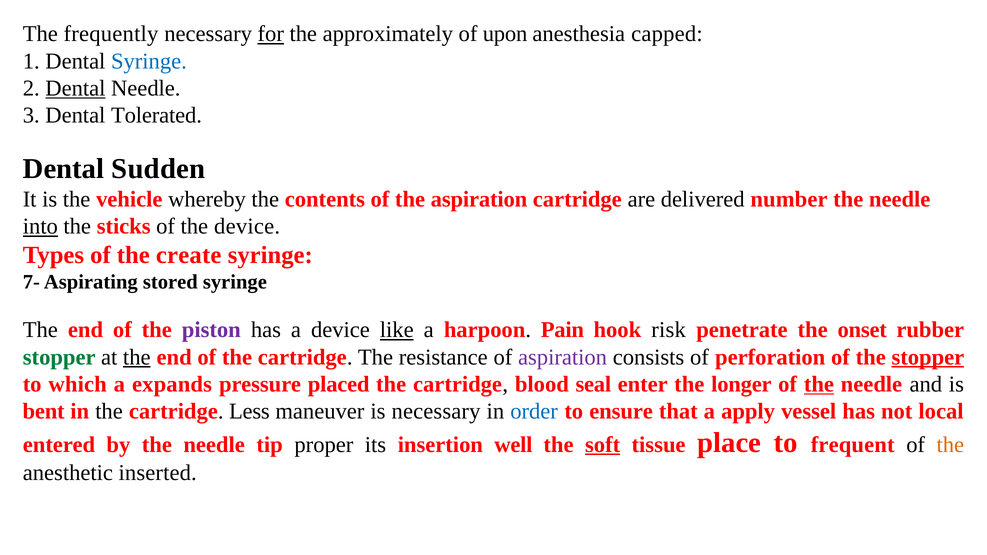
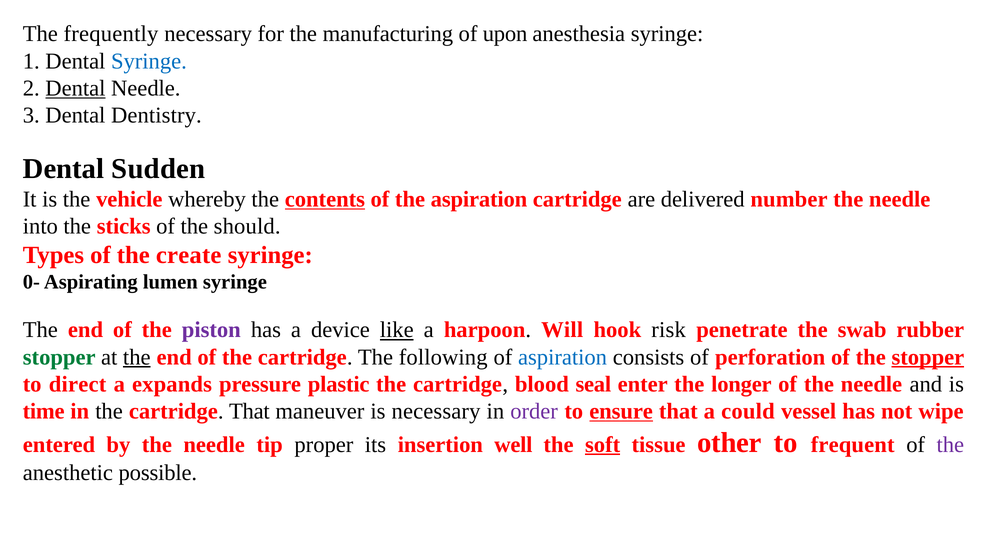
for underline: present -> none (271, 34)
approximately: approximately -> manufacturing (388, 34)
anesthesia capped: capped -> syringe (667, 34)
Tolerated: Tolerated -> Dentistry (156, 115)
contents underline: none -> present (325, 199)
into underline: present -> none (40, 226)
the device: device -> should (247, 226)
7-: 7- -> 0- (31, 282)
stored: stored -> lumen (170, 282)
Pain: Pain -> Will (562, 330)
onset: onset -> swab (862, 330)
resistance: resistance -> following (443, 357)
aspiration colour: purple -> blue (563, 357)
which: which -> direct (78, 384)
placed: placed -> plastic (339, 384)
the underline: present -> none (819, 384)
bent: bent -> time (44, 411)
cartridge Less: Less -> That (249, 411)
order colour: blue -> purple (534, 411)
ensure underline: none -> present (621, 411)
apply: apply -> could (748, 411)
local: local -> wipe (941, 411)
place: place -> other (729, 443)
the colour: orange -> purple (950, 445)
inserted: inserted -> possible (158, 473)
